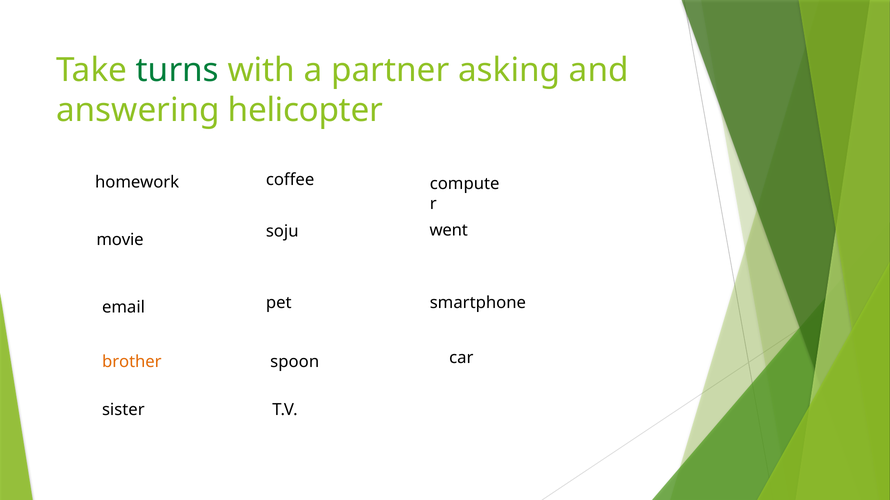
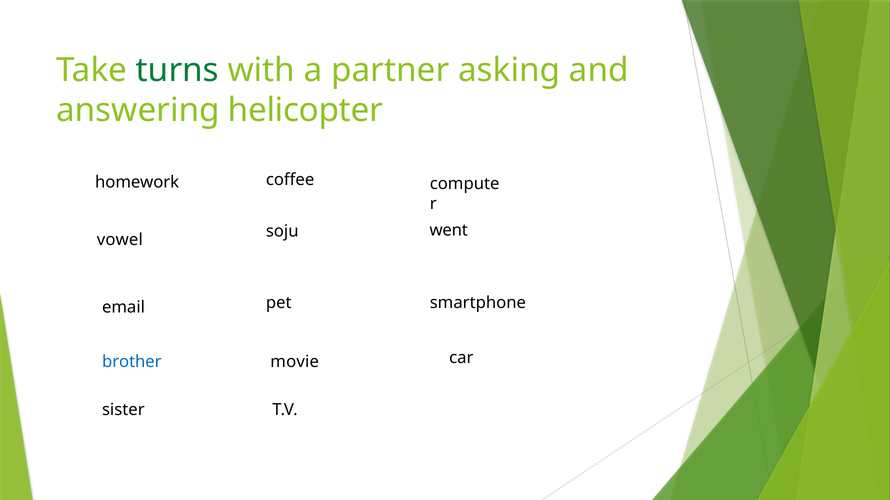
movie: movie -> vowel (120, 240)
brother colour: orange -> blue (132, 362)
spoon: spoon -> movie (295, 362)
